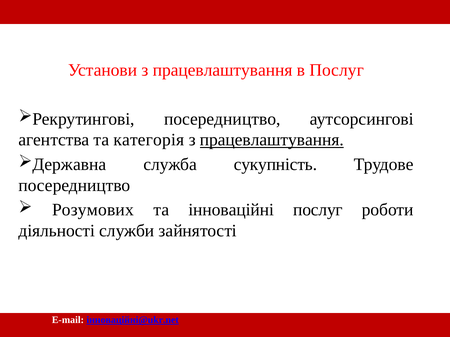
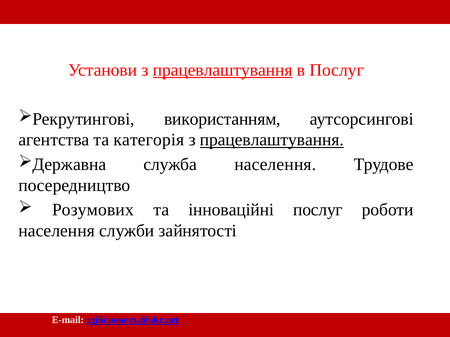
працевлаштування underline: none -> present (223, 70)
посередництво: посередництво -> використанням (222, 119)
служба сукупність: сукупність -> населення (275, 165)
діяльності: діяльності -> населення (57, 231)
інноваційні@ukr.net: інноваційні@ukr.net -> здійснюють@ukr.net (133, 320)
